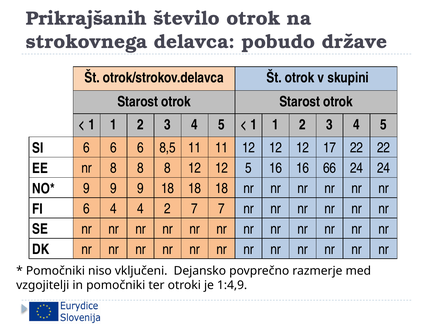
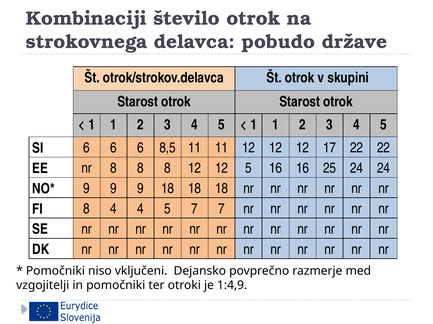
Prikrajšanih: Prikrajšanih -> Kombinaciji (86, 19)
66: 66 -> 25 (330, 168)
FI 6: 6 -> 8 (87, 209)
4 4 2: 2 -> 5 (168, 209)
